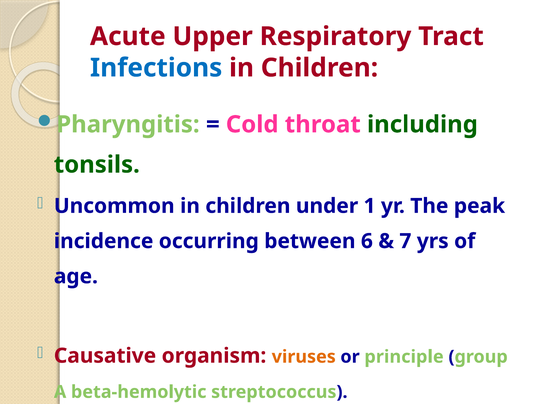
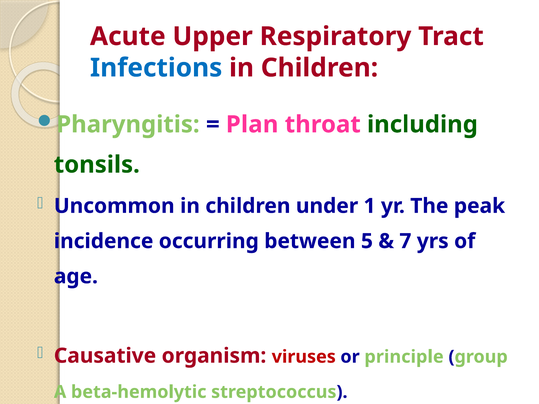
Cold: Cold -> Plan (252, 125)
6: 6 -> 5 (367, 241)
viruses colour: orange -> red (304, 357)
